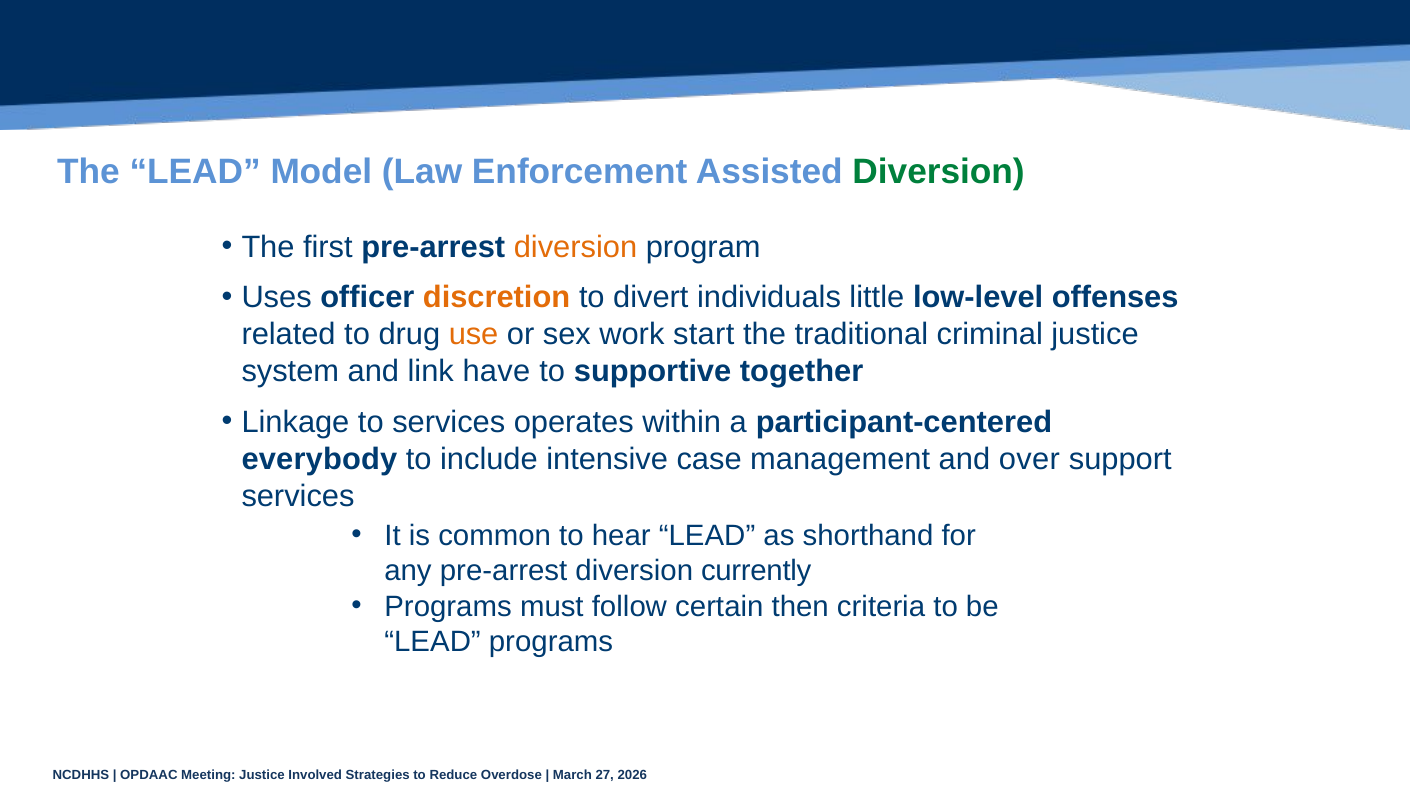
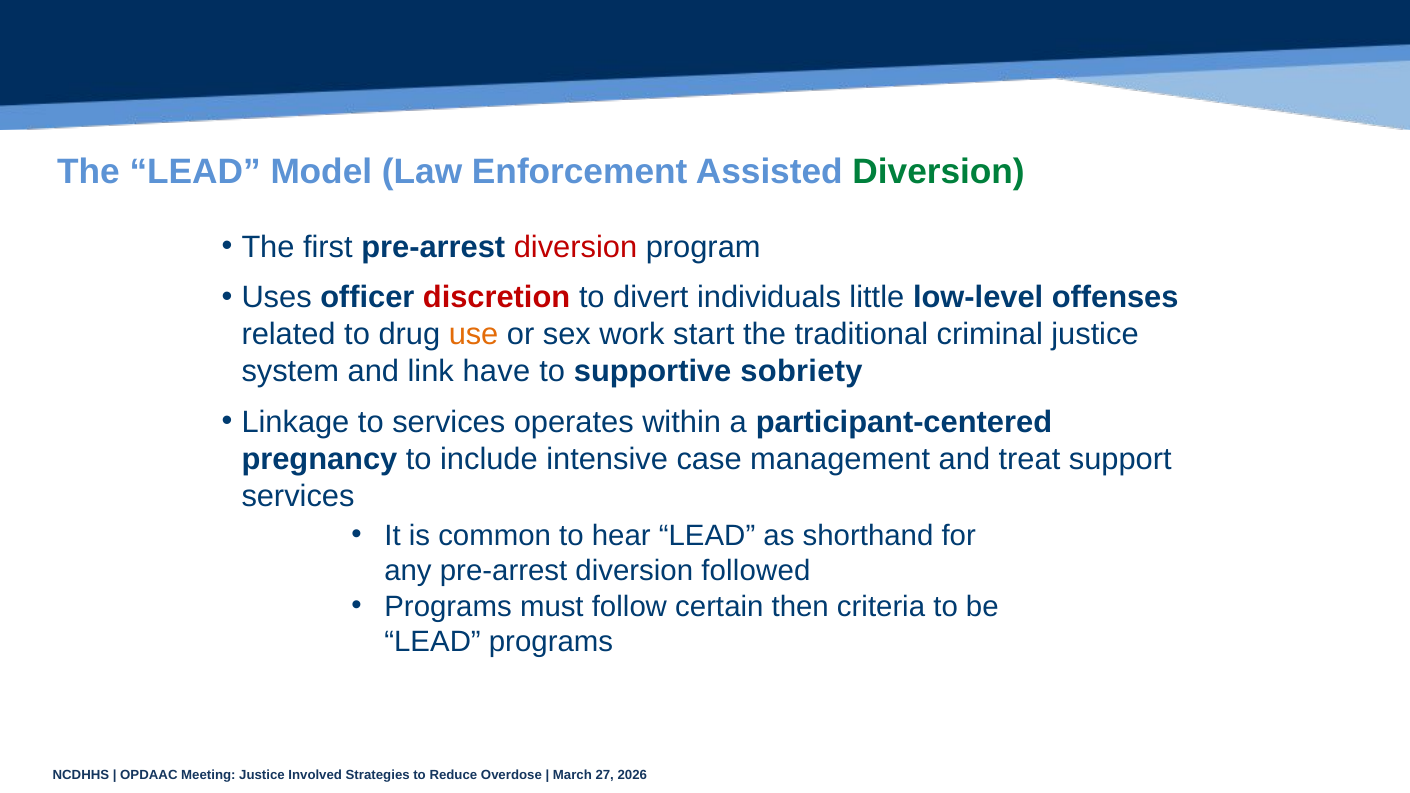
diversion colour: orange -> red (576, 247)
discretion colour: orange -> red (497, 298)
together: together -> sobriety (801, 372)
everybody: everybody -> pregnancy (319, 459)
over: over -> treat (1030, 459)
currently: currently -> followed (756, 571)
